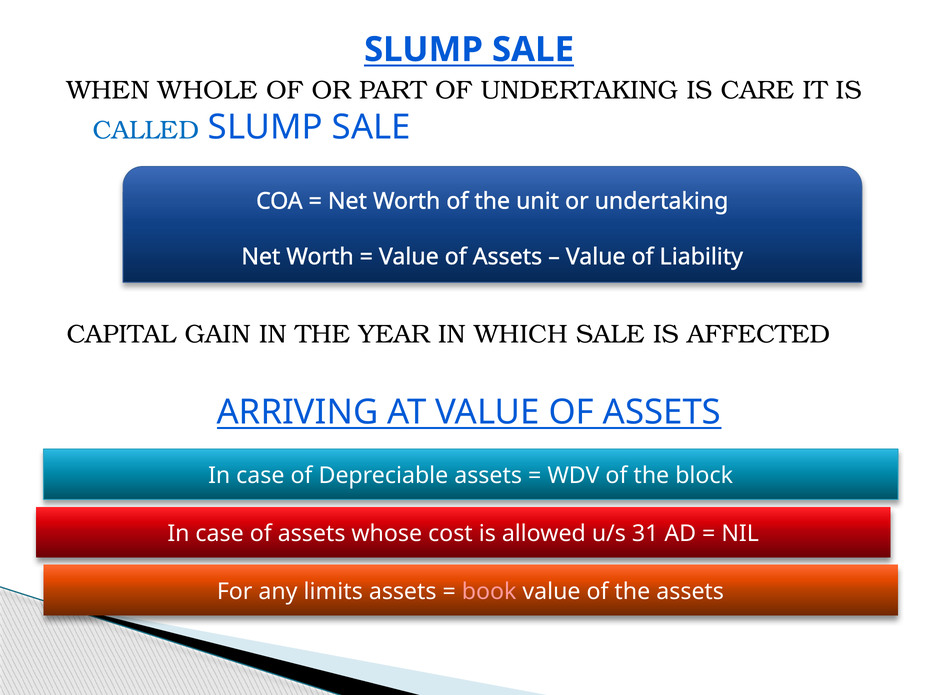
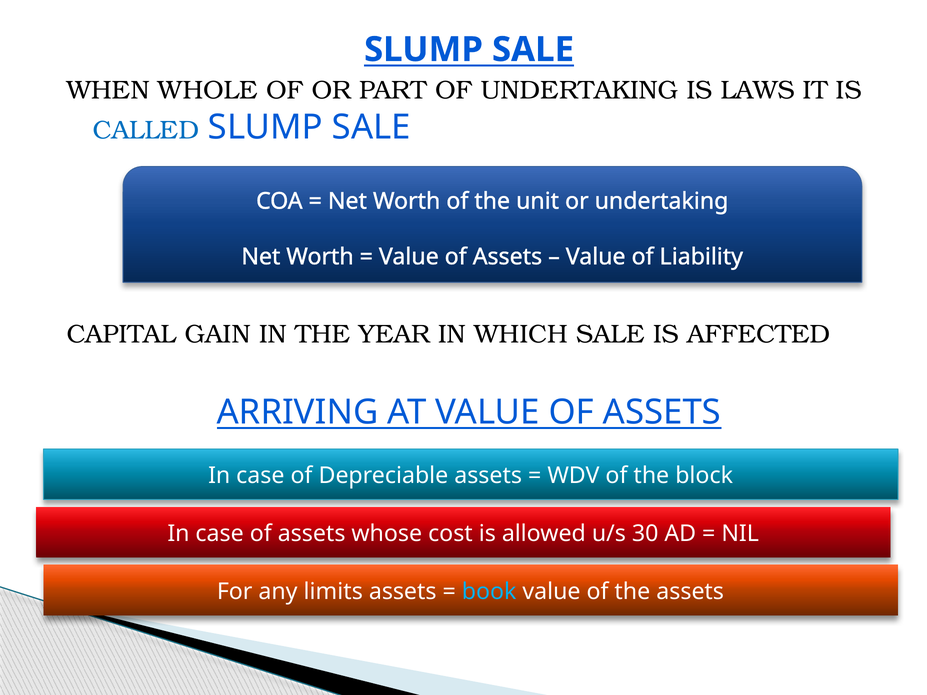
CARE: CARE -> LAWS (758, 90)
31: 31 -> 30 (645, 534)
book colour: pink -> light blue (489, 592)
